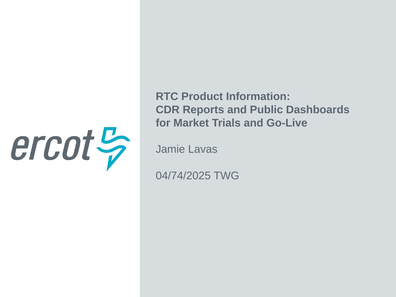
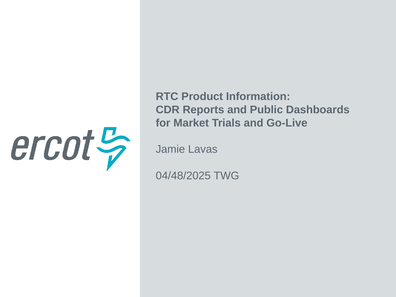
04/74/2025: 04/74/2025 -> 04/48/2025 (183, 176)
